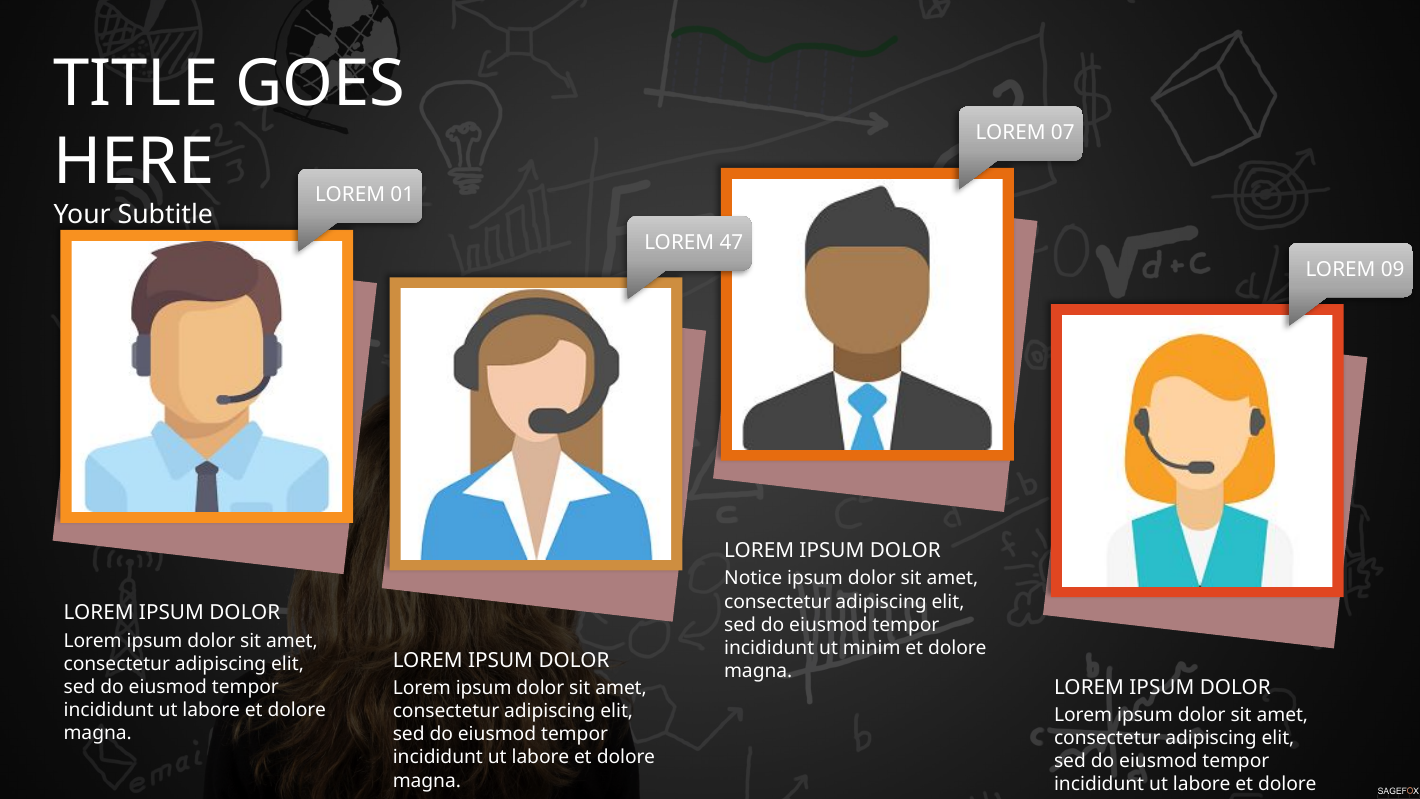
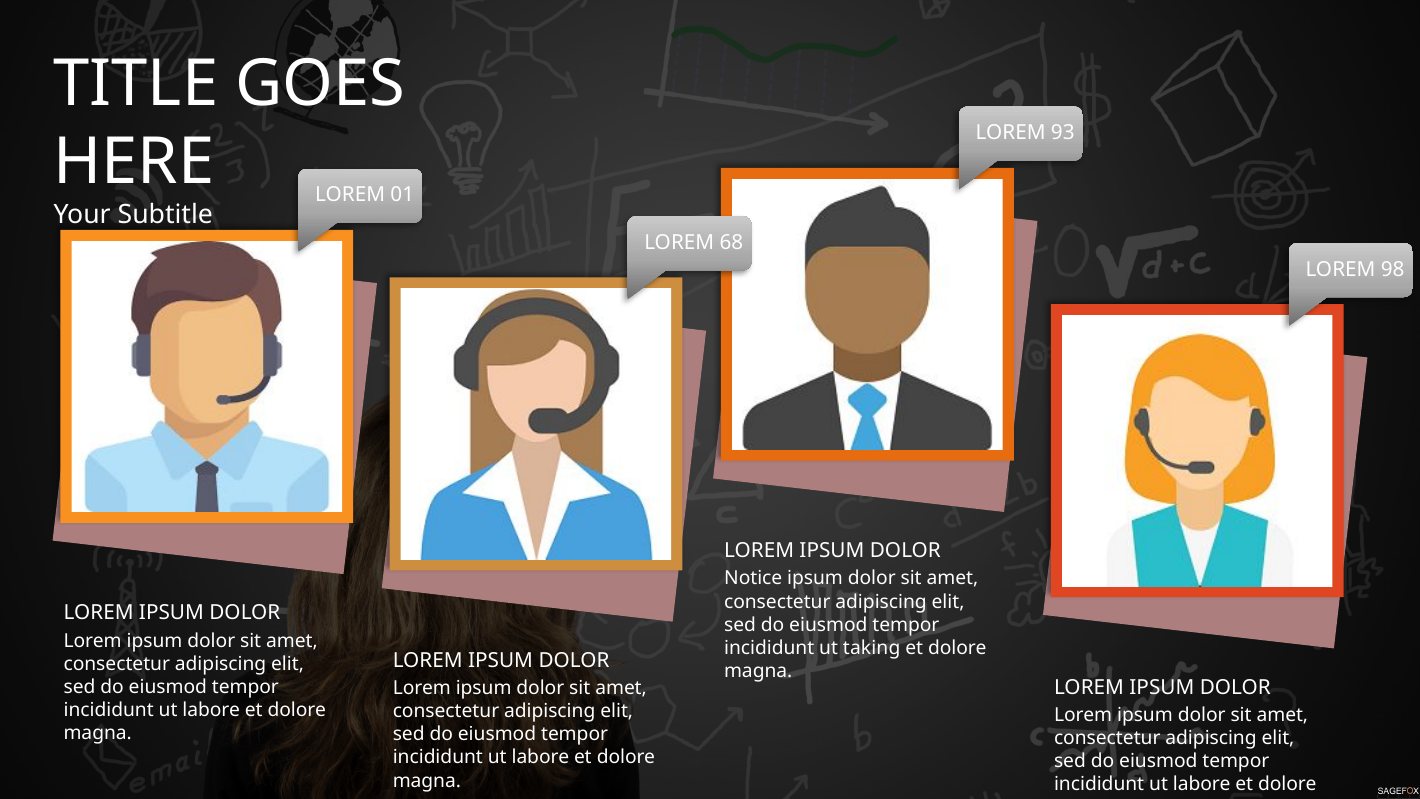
07: 07 -> 93 (1063, 133)
47: 47 -> 68 (731, 242)
09: 09 -> 98 (1393, 269)
minim: minim -> taking (872, 648)
